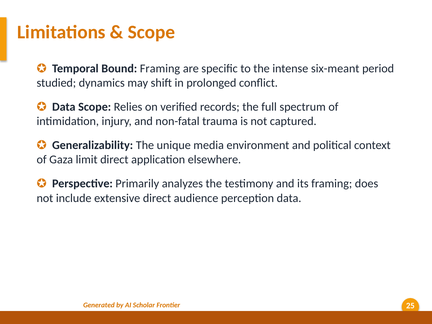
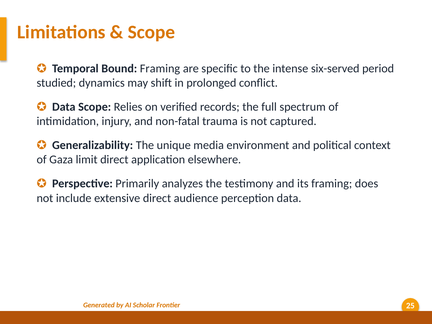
six-meant: six-meant -> six-served (335, 68)
